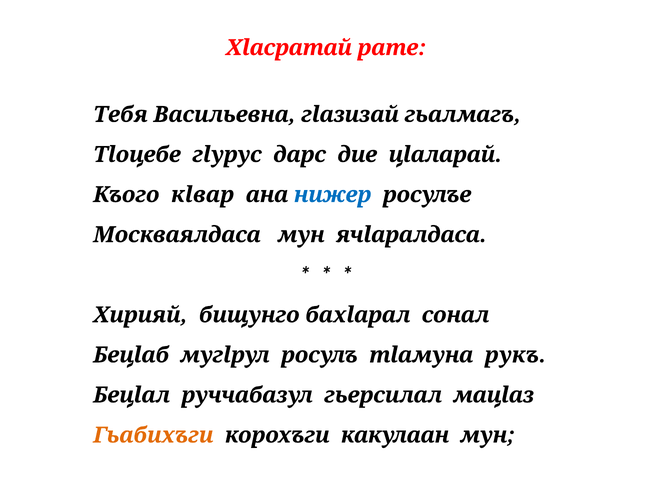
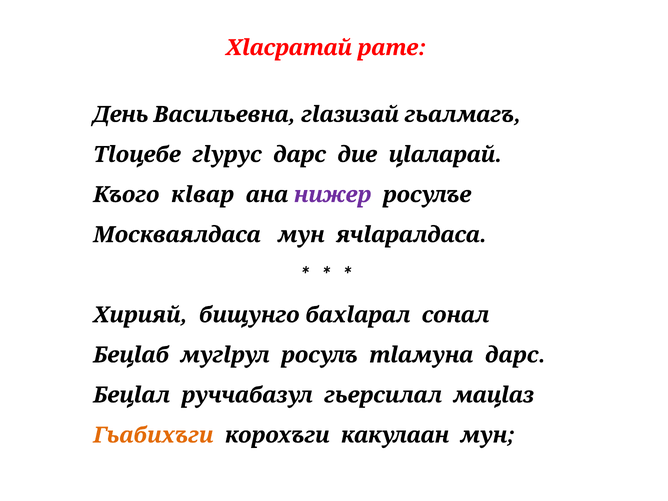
Тебя: Тебя -> День (121, 115)
нижер colour: blue -> purple (333, 195)
тlамуна рукъ: рукъ -> дарс (515, 355)
